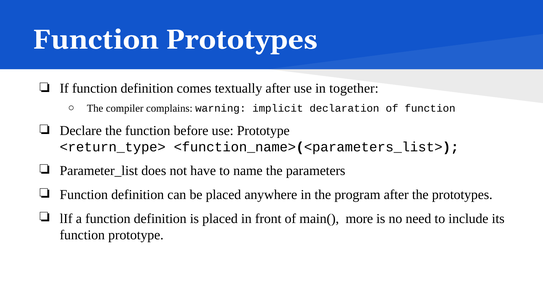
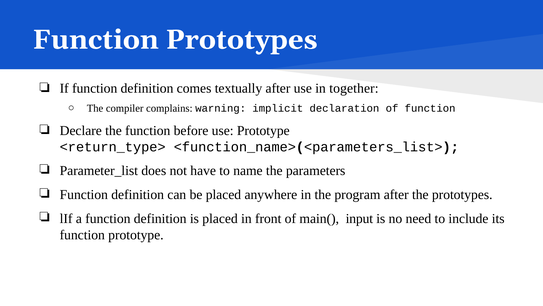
more: more -> input (359, 218)
